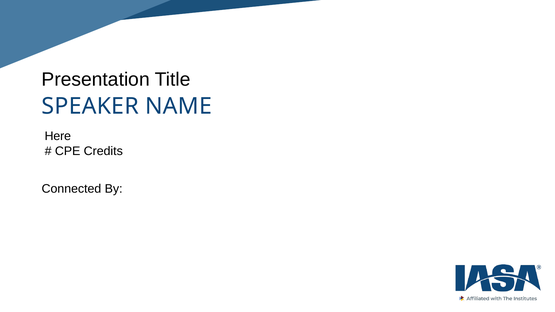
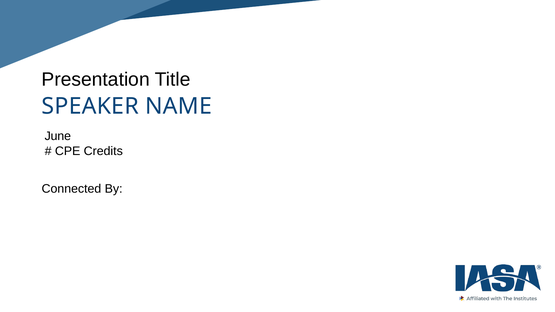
Here: Here -> June (58, 136)
